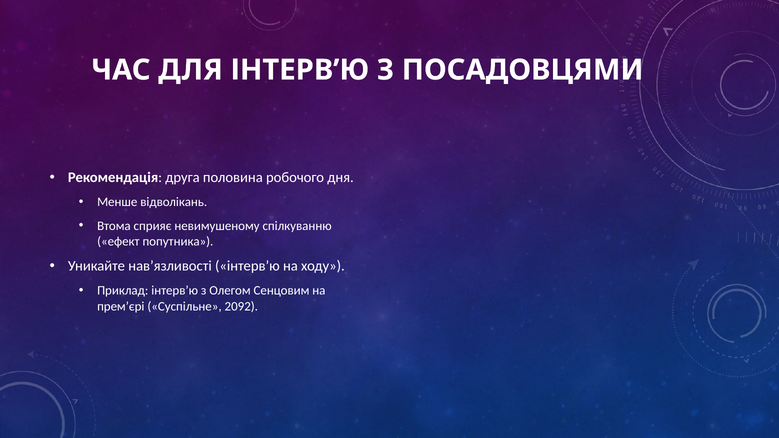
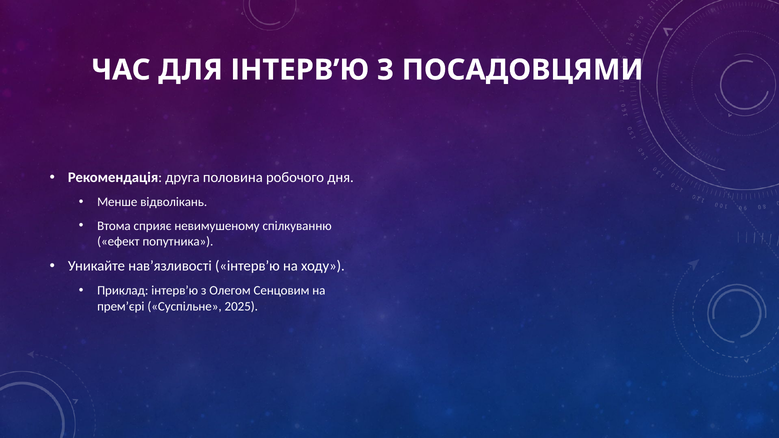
2092: 2092 -> 2025 (241, 306)
